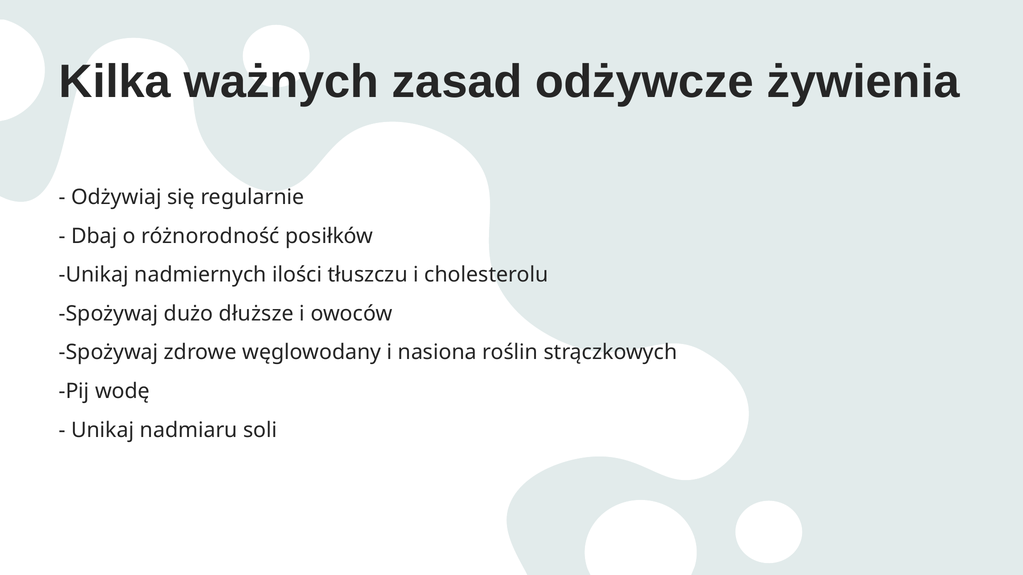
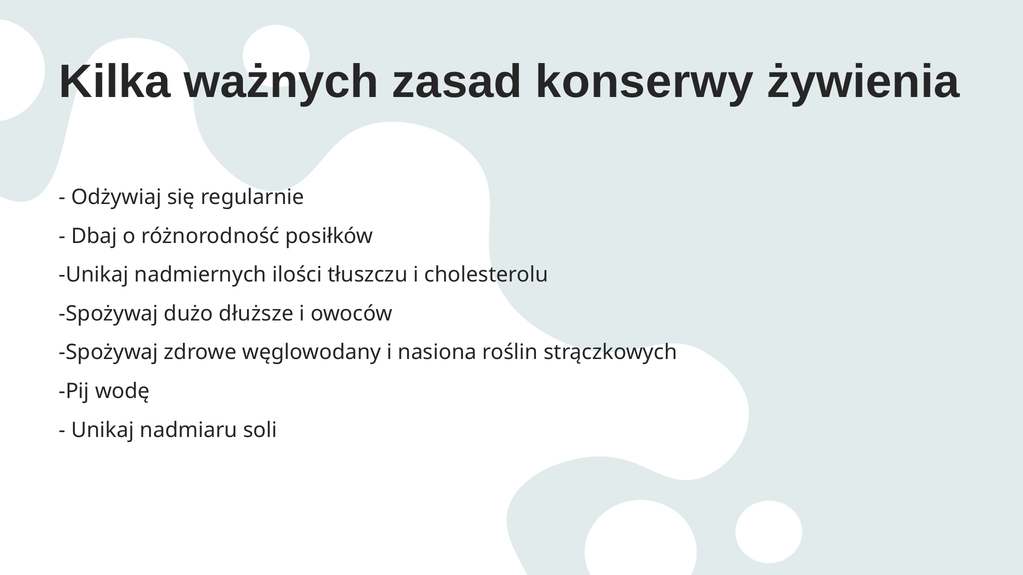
odżywcze: odżywcze -> konserwy (644, 82)
